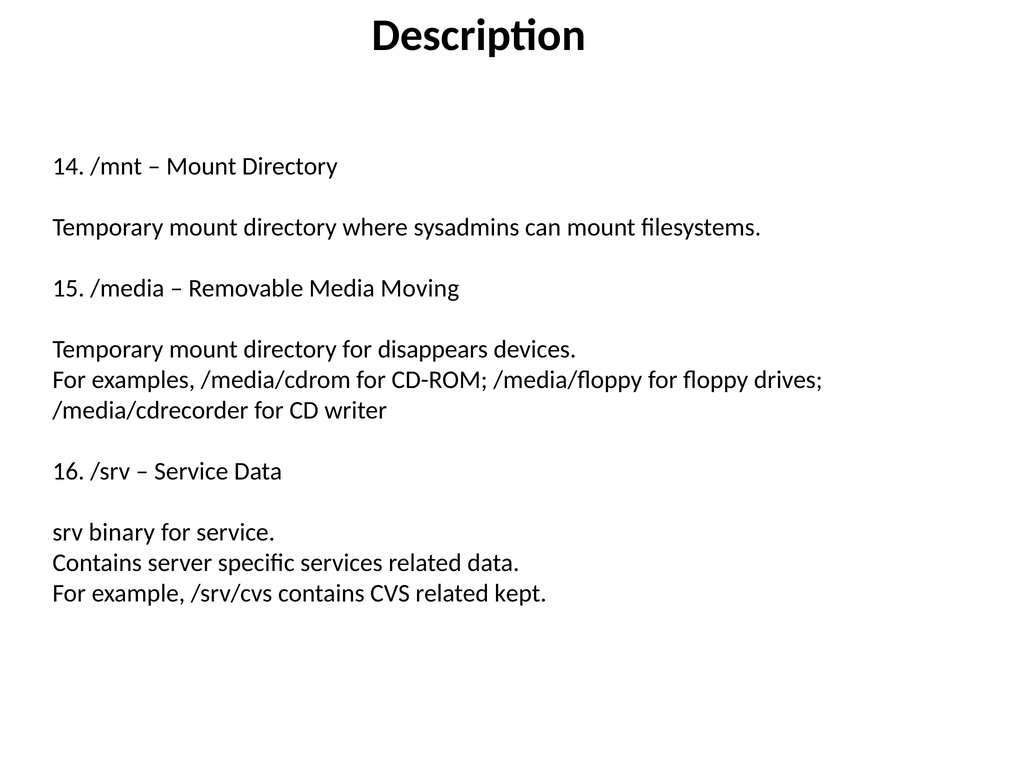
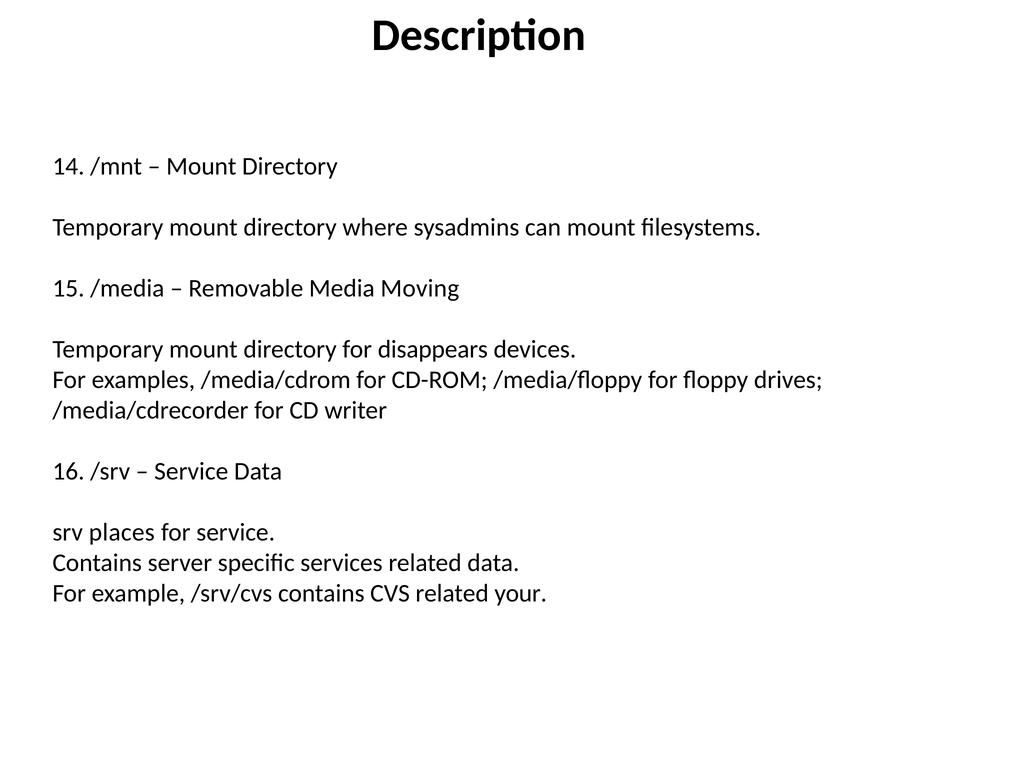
binary: binary -> places (122, 533)
kept: kept -> your (521, 594)
